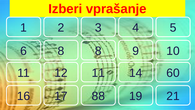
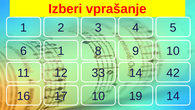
6 8: 8 -> 1 (61, 51)
12 11: 11 -> 33 (98, 73)
60: 60 -> 42 (173, 73)
17 88: 88 -> 10 (98, 96)
19 21: 21 -> 14 (173, 96)
